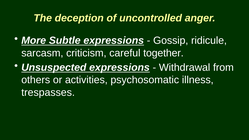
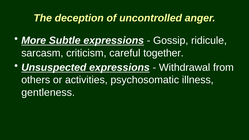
trespasses: trespasses -> gentleness (48, 92)
